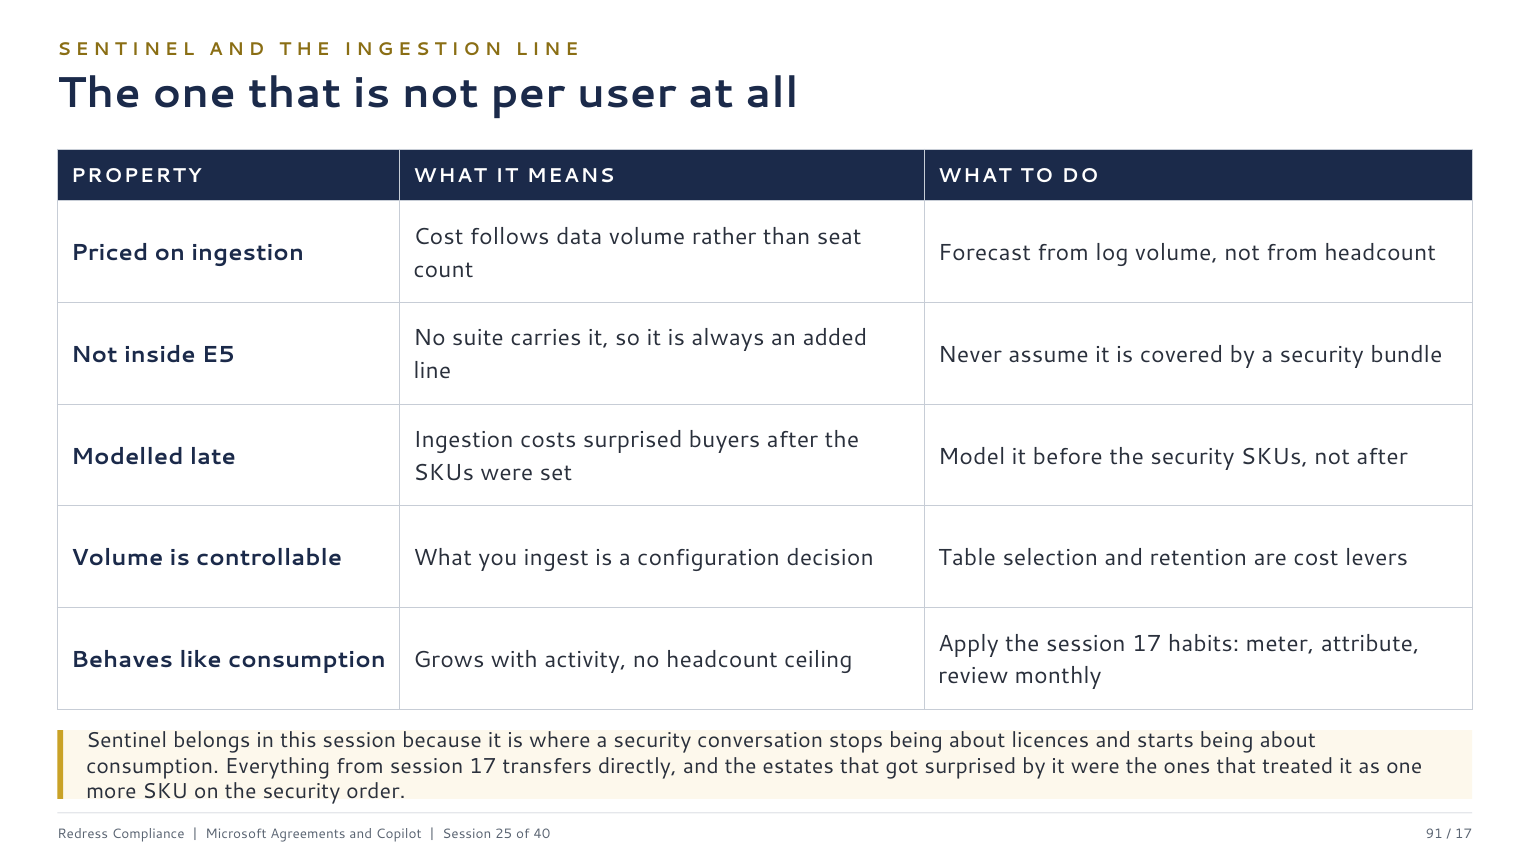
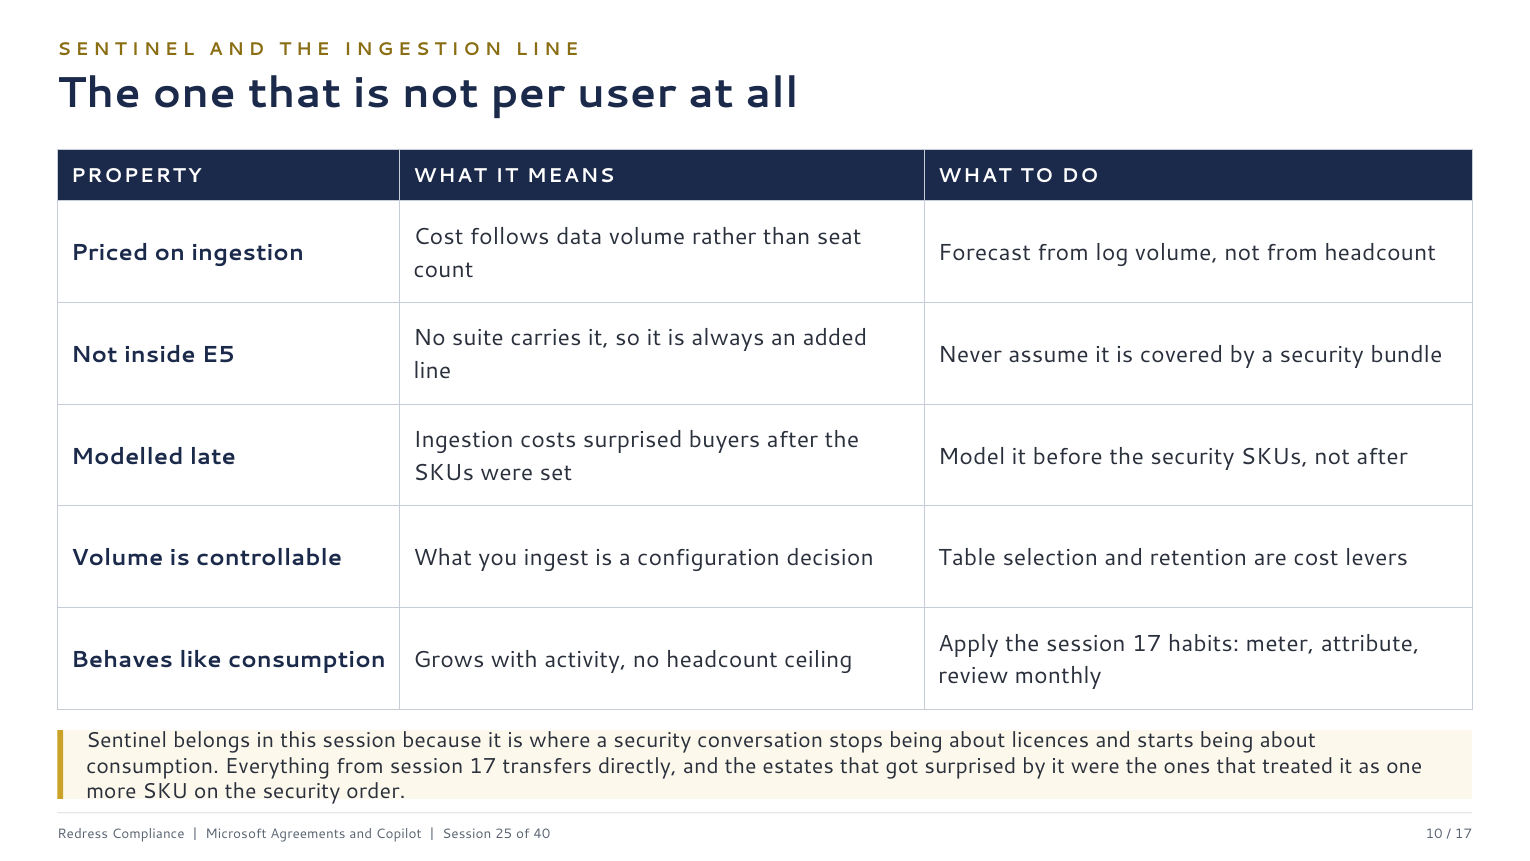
91: 91 -> 10 (1434, 834)
